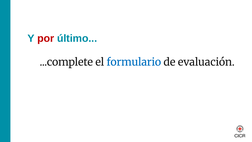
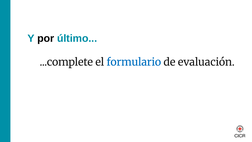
por colour: red -> black (46, 38)
